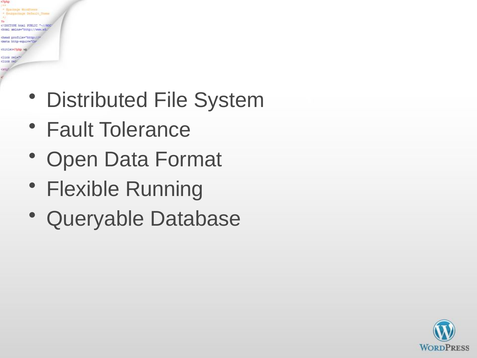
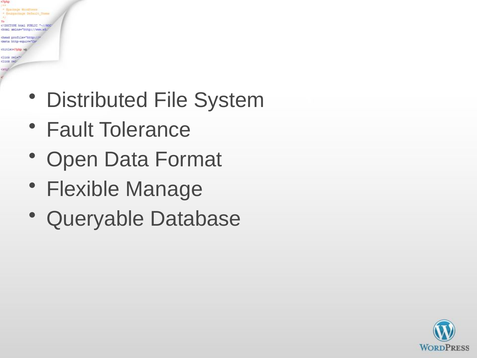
Running: Running -> Manage (164, 189)
